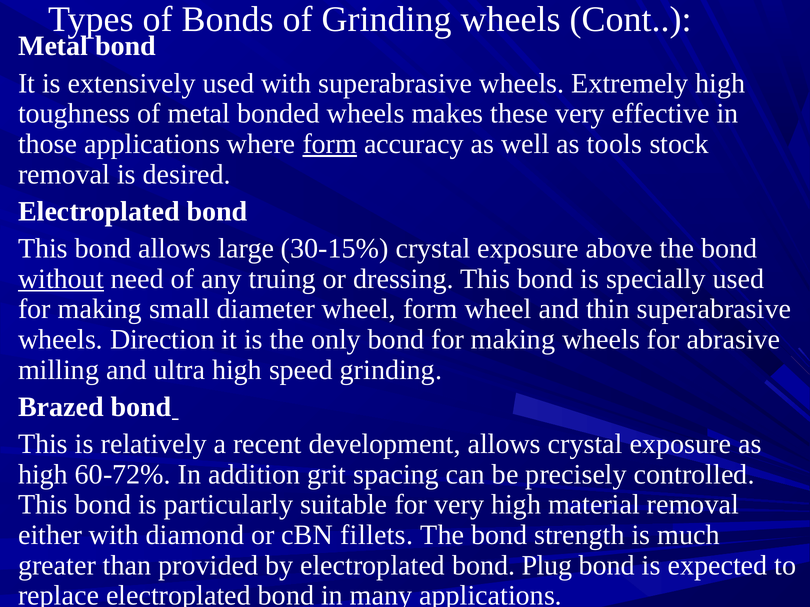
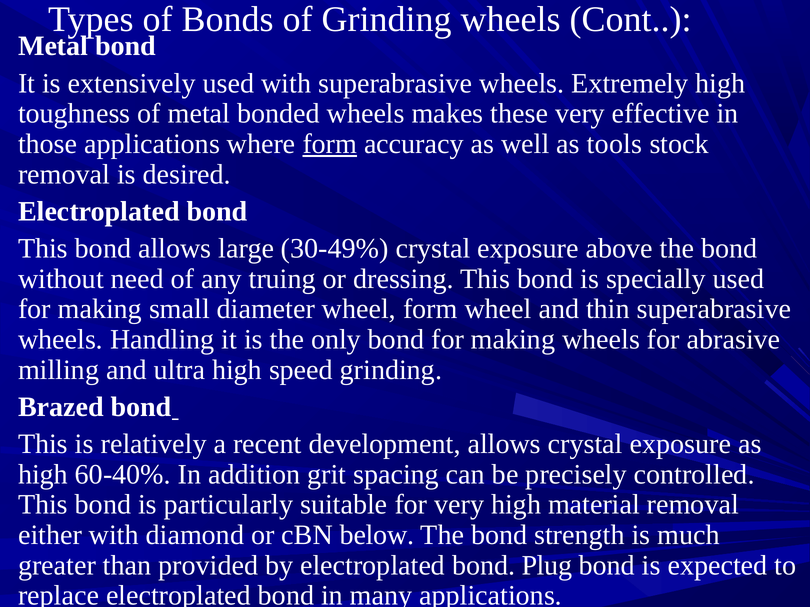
30-15%: 30-15% -> 30-49% (335, 249)
without underline: present -> none (61, 279)
Direction: Direction -> Handling (162, 340)
60-72%: 60-72% -> 60-40% (123, 475)
fillets: fillets -> below (377, 535)
